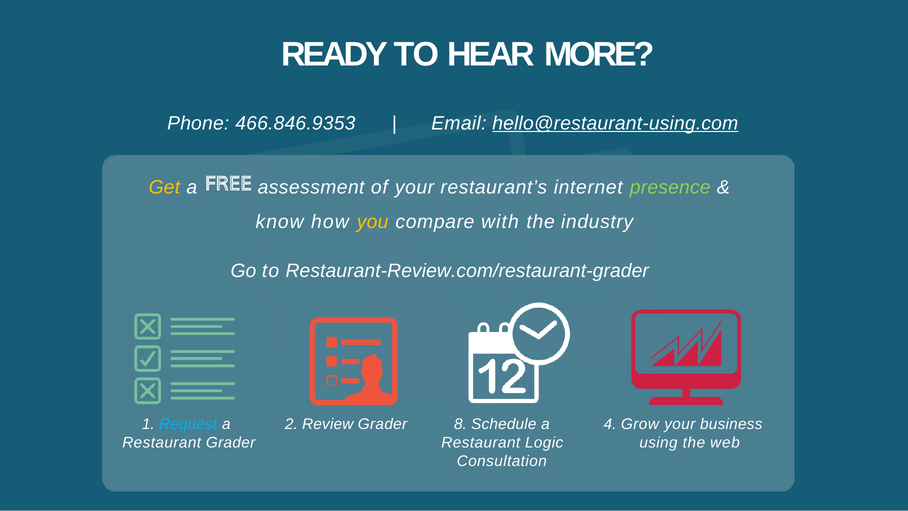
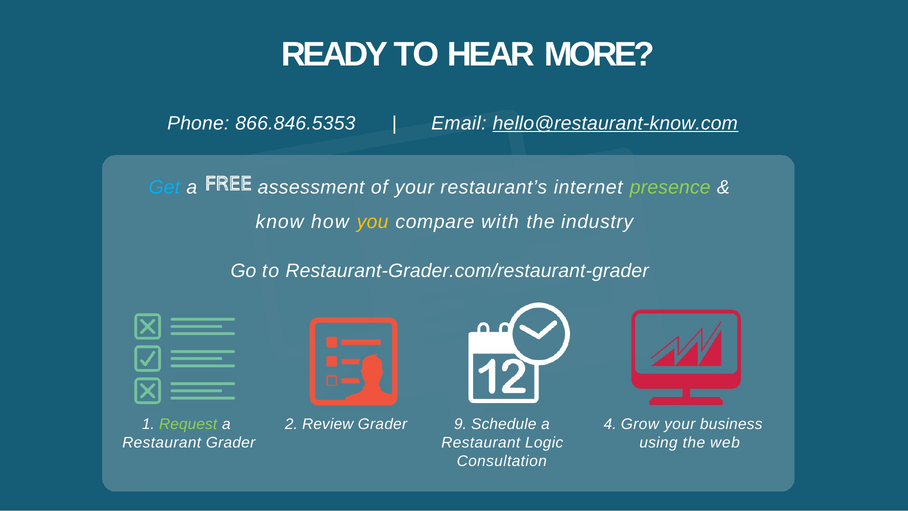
466.846.9353: 466.846.9353 -> 866.846.5353 (295, 123)
hello@restaurant-using.com: hello@restaurant-using.com -> hello@restaurant-know.com (615, 123)
Get colour: yellow -> light blue (164, 187)
Restaurant-Review.com/restaurant-grader: Restaurant-Review.com/restaurant-grader -> Restaurant-Grader.com/restaurant-grader (467, 271)
Request colour: light blue -> light green (188, 424)
8: 8 -> 9 (460, 424)
